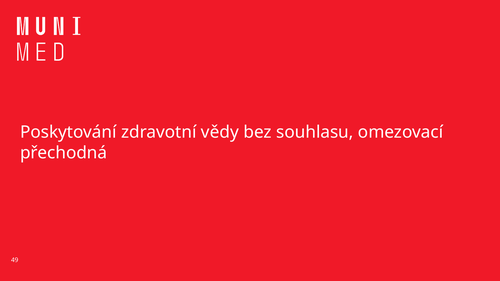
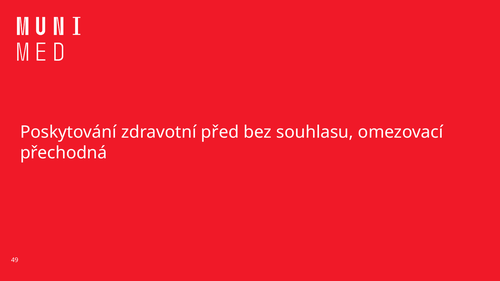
vědy: vědy -> před (220, 132)
